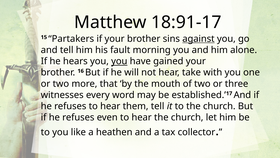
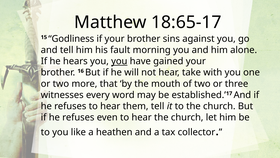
18:91-17: 18:91-17 -> 18:65-17 (186, 22)
Partakers: Partakers -> Godliness (71, 39)
against underline: present -> none (198, 39)
